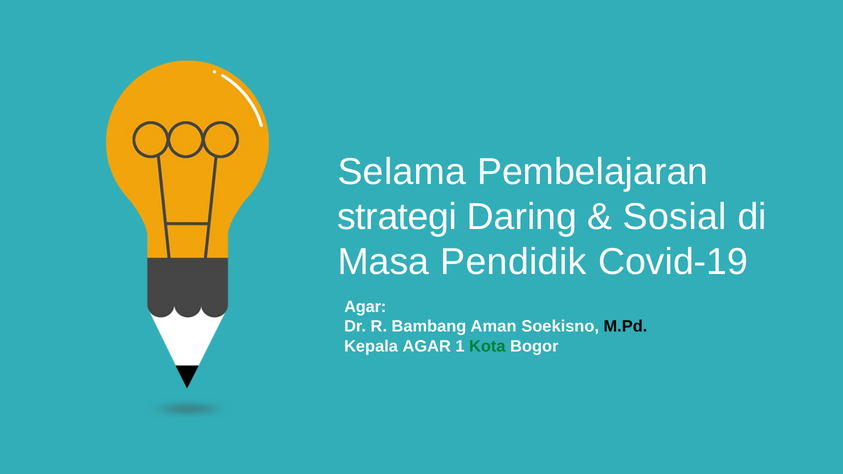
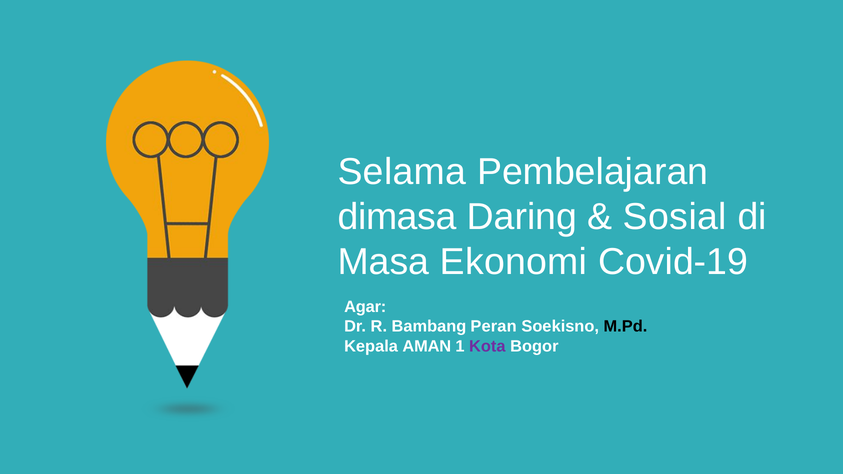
strategi: strategi -> dimasa (397, 217)
Pendidik: Pendidik -> Ekonomi (514, 262)
Aman: Aman -> Peran (494, 327)
Kepala AGAR: AGAR -> AMAN (427, 346)
Kota colour: green -> purple (487, 346)
